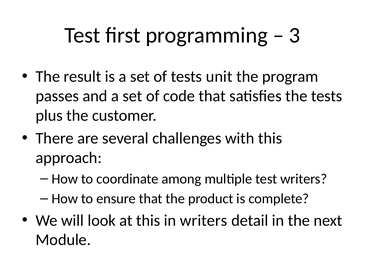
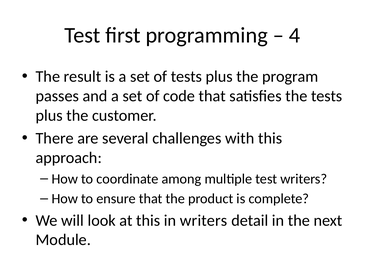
3: 3 -> 4 (295, 35)
of tests unit: unit -> plus (219, 77)
